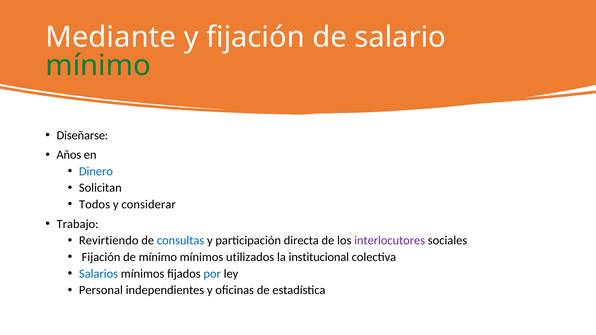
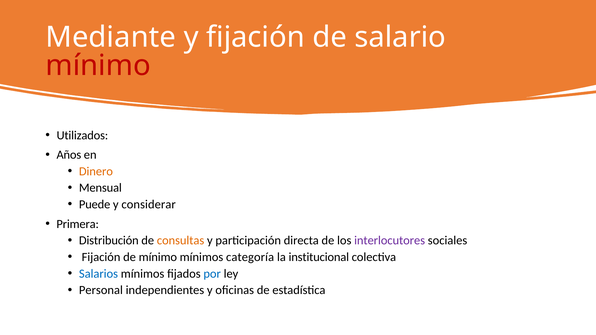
mínimo colour: green -> red (98, 66)
Diseñarse: Diseñarse -> Utilizados (82, 135)
Dinero colour: blue -> orange (96, 172)
Solicitan: Solicitan -> Mensual (100, 188)
Todos: Todos -> Puede (95, 205)
Trabajo: Trabajo -> Primera (78, 224)
Revirtiendo: Revirtiendo -> Distribución (109, 241)
consultas colour: blue -> orange (181, 241)
utilizados: utilizados -> categoría (250, 257)
